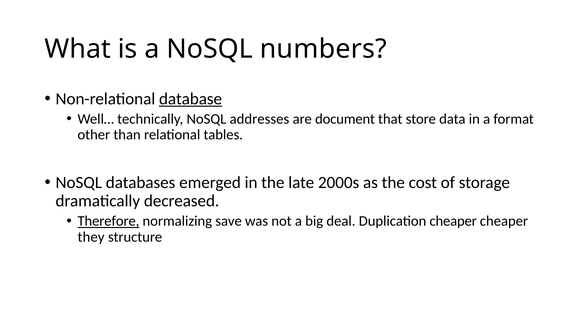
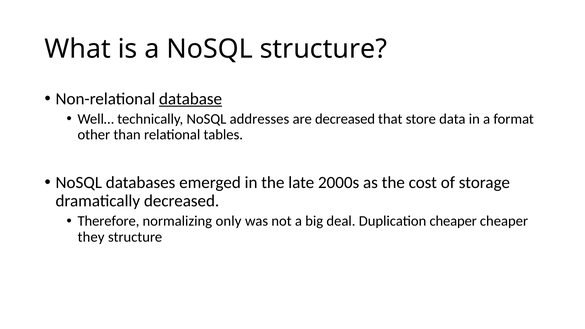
NoSQL numbers: numbers -> structure (323, 49)
are document: document -> decreased (345, 119)
Therefore underline: present -> none (108, 221)
save: save -> only (228, 221)
